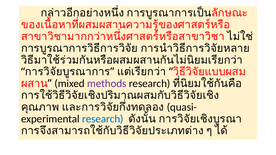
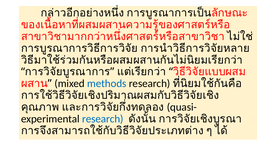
methods colour: purple -> blue (107, 84)
